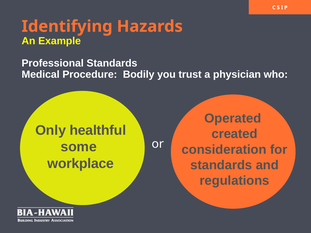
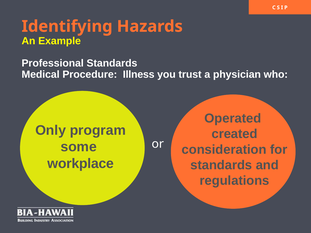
Bodily: Bodily -> Illness (139, 74)
healthful: healthful -> program (98, 130)
